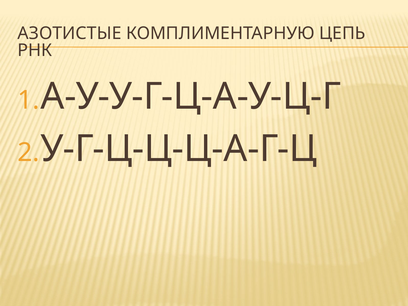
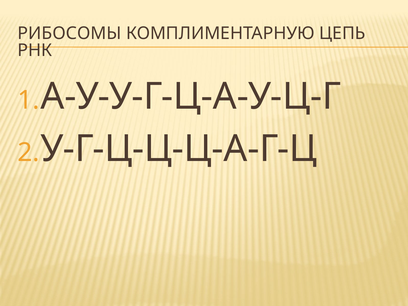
АЗОТИСТЫЕ: АЗОТИСТЫЕ -> РИБОСОМЫ (70, 33)
